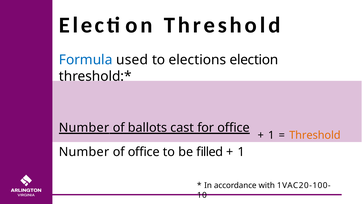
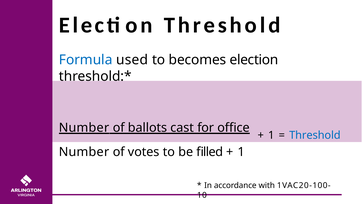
elections: elections -> becomes (197, 60)
Threshold colour: orange -> blue (315, 135)
of office: office -> votes (144, 152)
